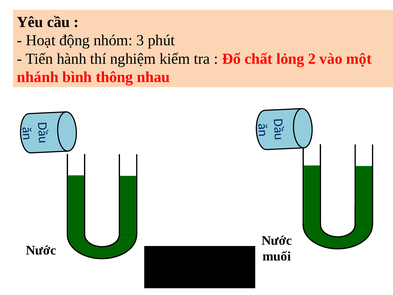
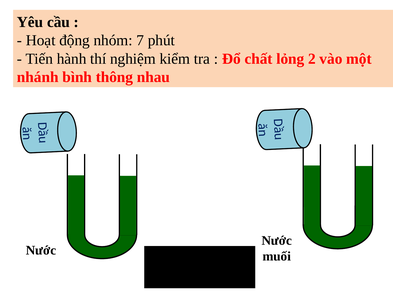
3: 3 -> 7 (140, 40)
